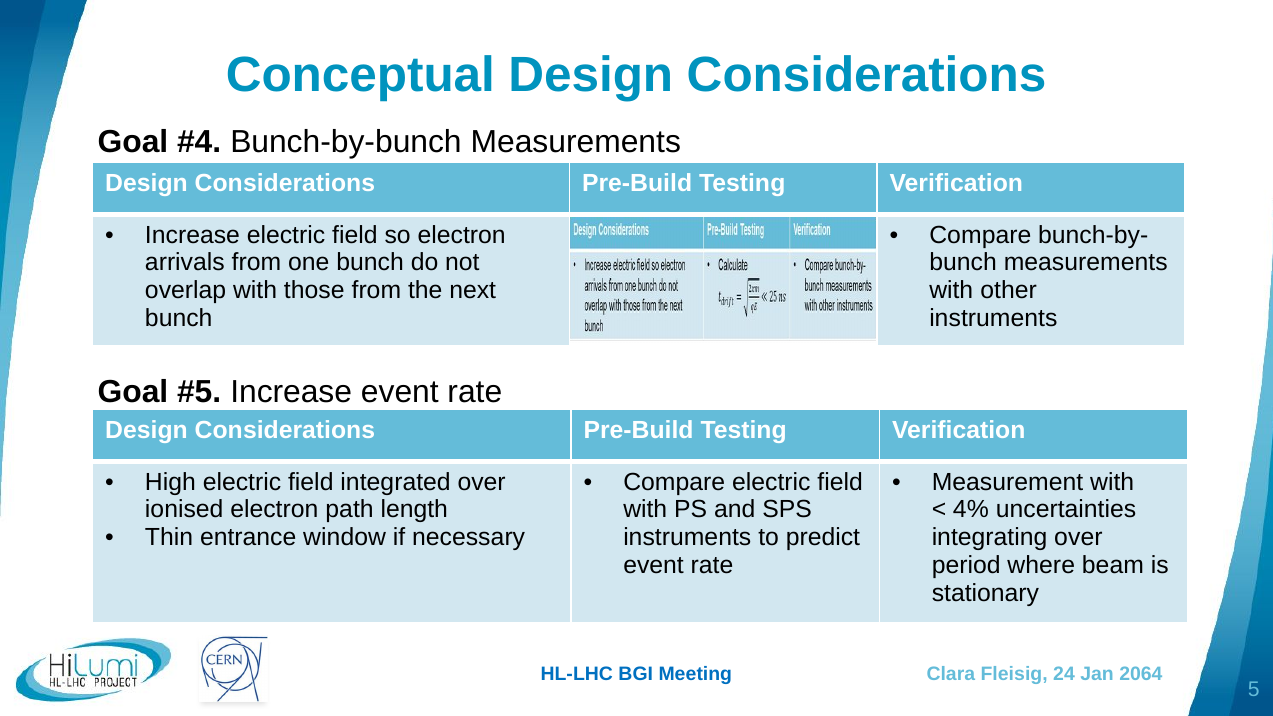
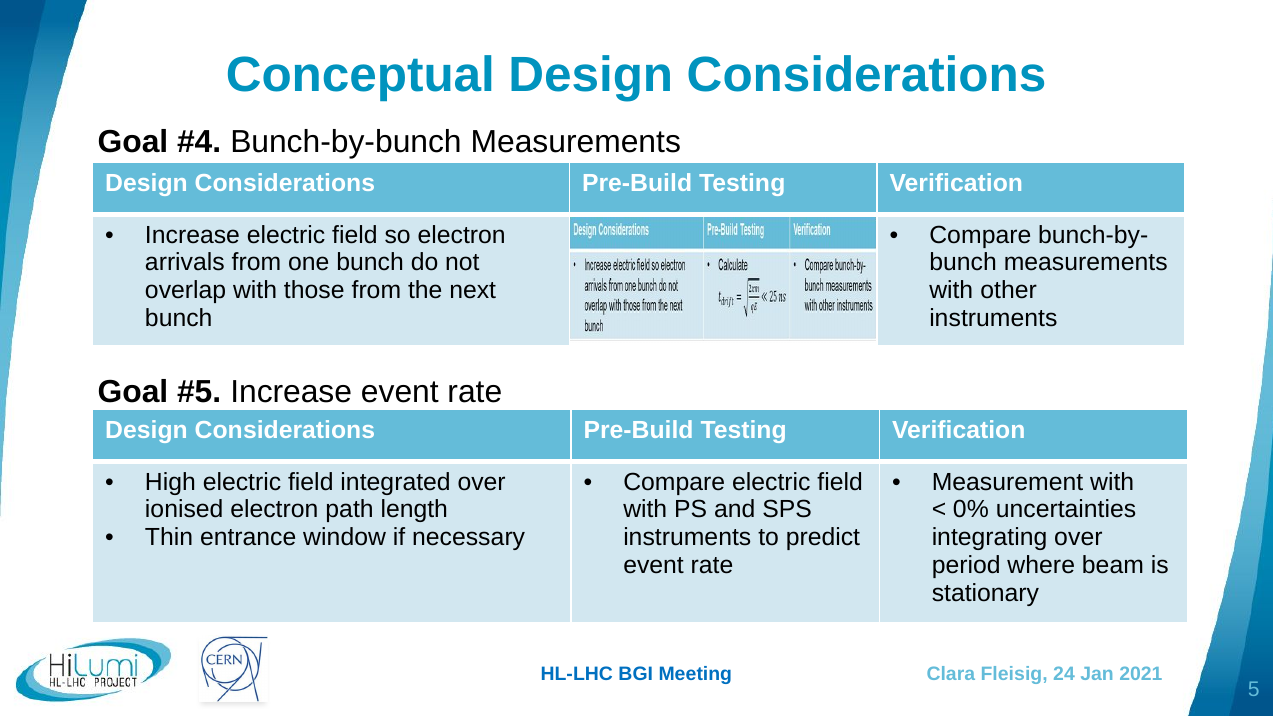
4%: 4% -> 0% (971, 510)
2064: 2064 -> 2021 (1141, 674)
